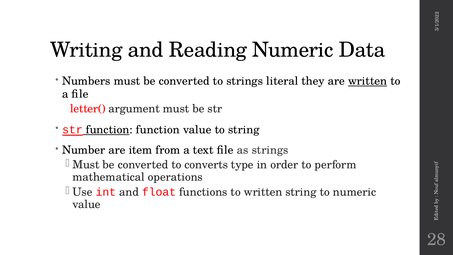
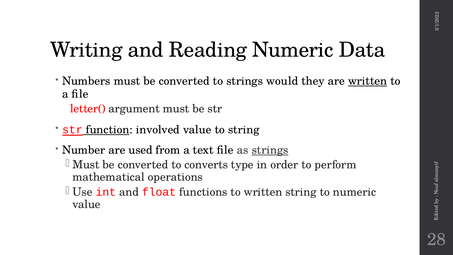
literal: literal -> would (282, 81)
function function: function -> involved (158, 130)
item: item -> used (141, 150)
strings underline: none -> present (270, 150)
